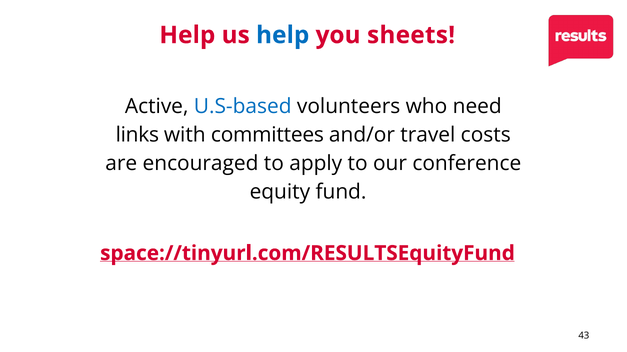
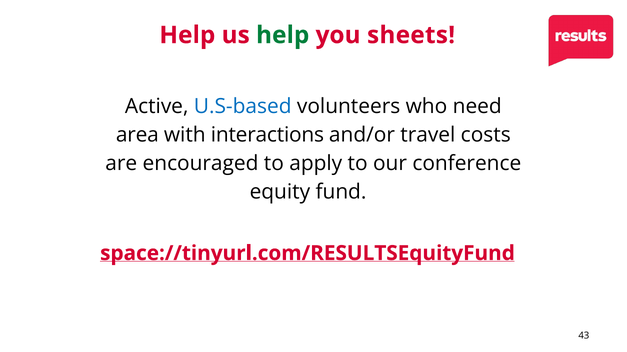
help colour: blue -> green (283, 35)
links: links -> area (137, 135)
committees: committees -> interactions (267, 135)
